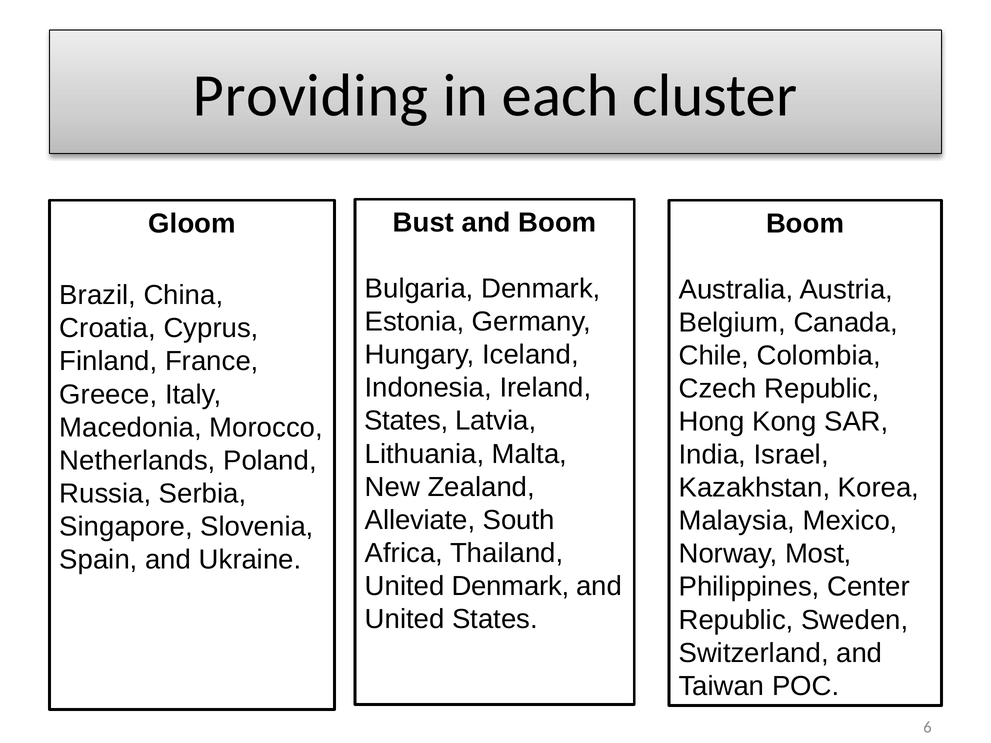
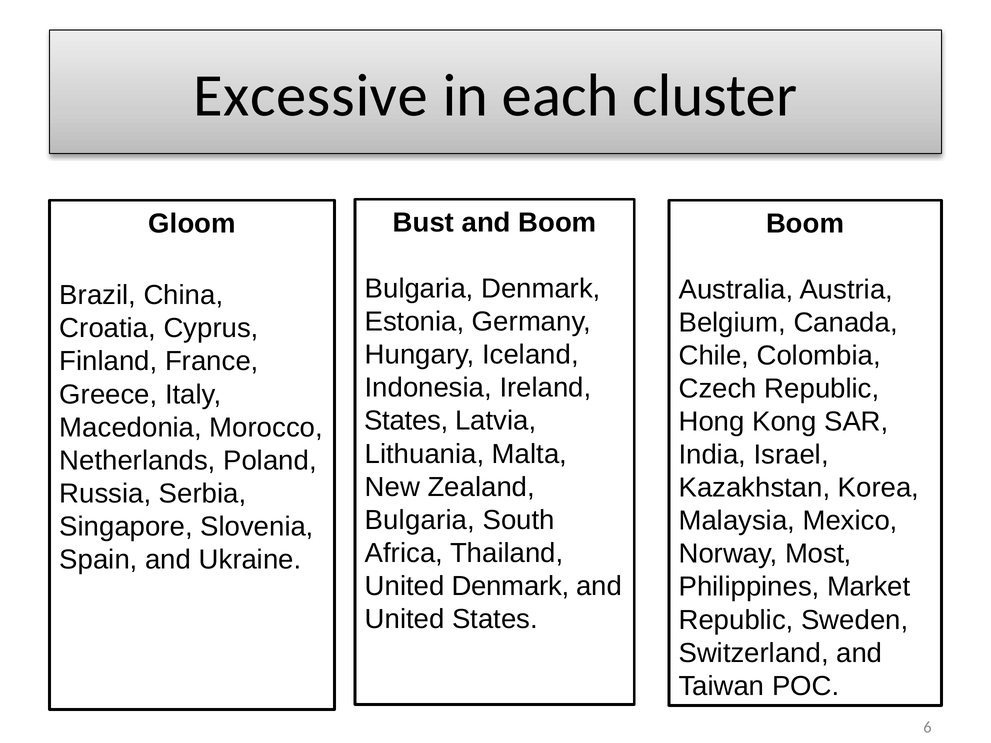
Providing: Providing -> Excessive (311, 96)
Alleviate: Alleviate -> Bulgaria (420, 520)
Center: Center -> Market (869, 587)
